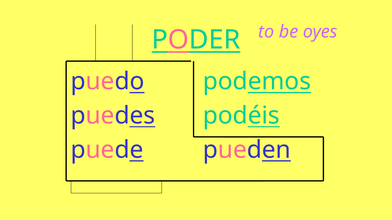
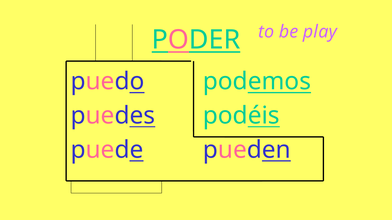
oyes: oyes -> play (320, 32)
